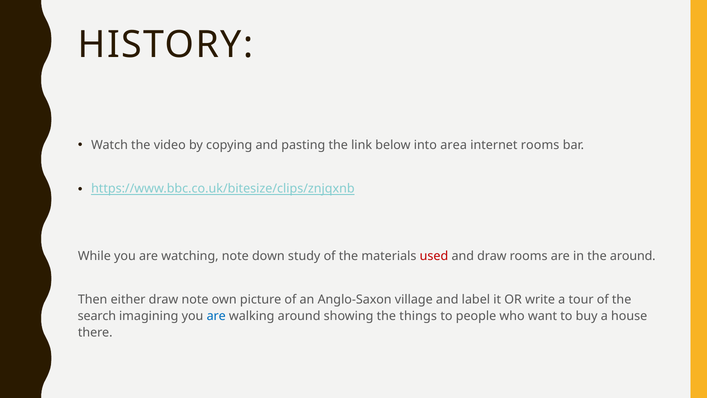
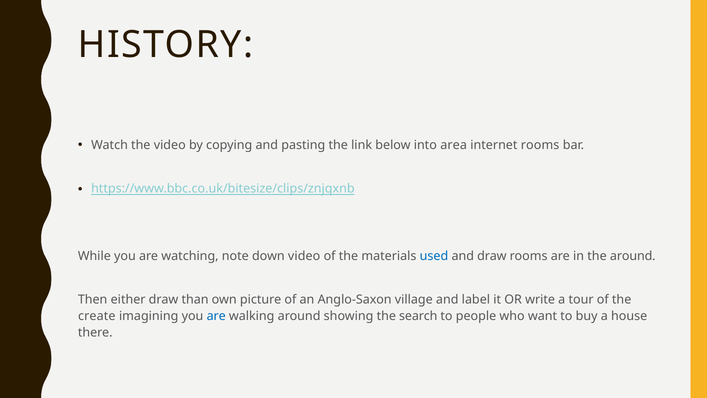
down study: study -> video (304, 256)
used colour: red -> blue (434, 256)
draw note: note -> than (195, 299)
search: search -> create (97, 316)
things: things -> search (418, 316)
